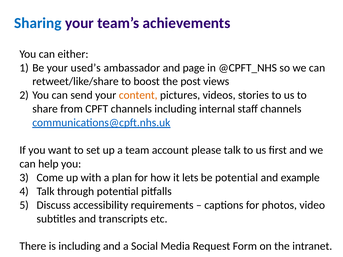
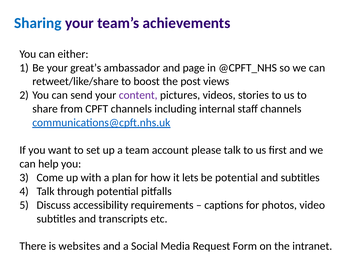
used’s: used’s -> great’s (86, 68)
content colour: orange -> purple (138, 95)
and example: example -> subtitles (300, 178)
is including: including -> websites (79, 246)
